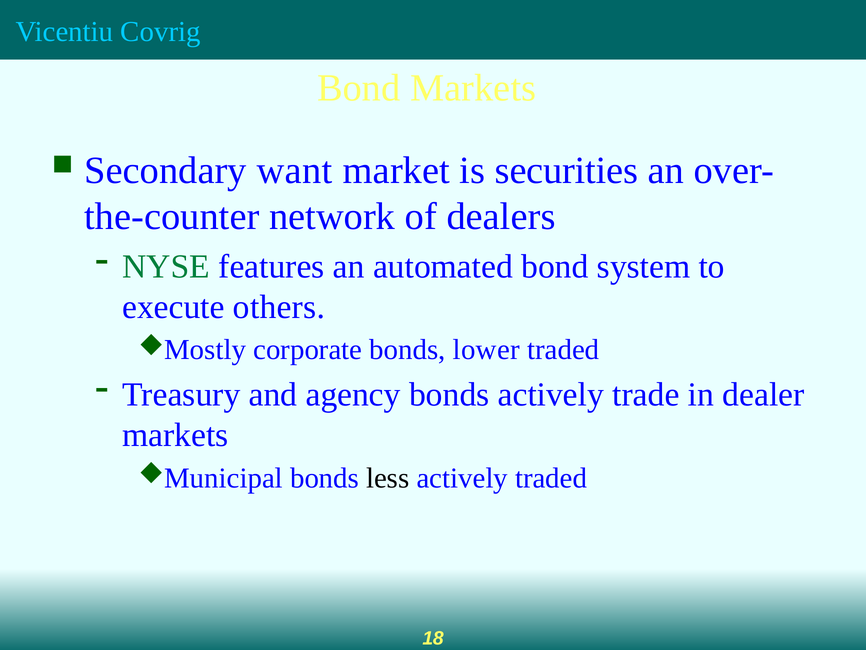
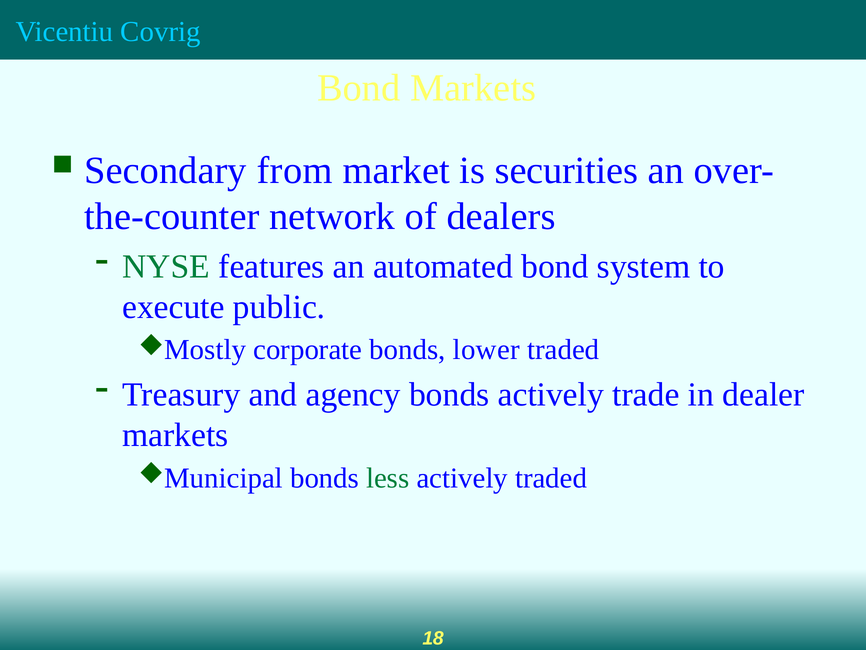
want: want -> from (295, 170)
others: others -> public (279, 307)
less colour: black -> green (388, 478)
